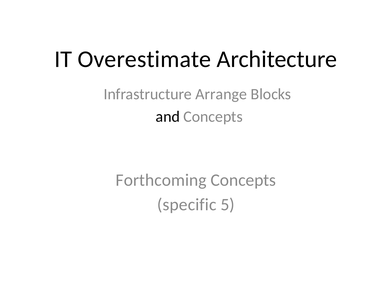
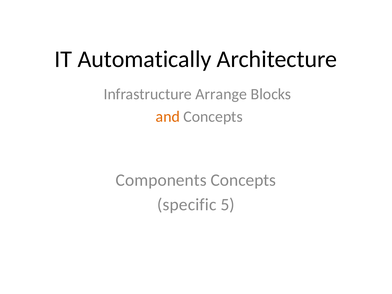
Overestimate: Overestimate -> Automatically (144, 59)
and colour: black -> orange (168, 117)
Forthcoming: Forthcoming -> Components (161, 180)
